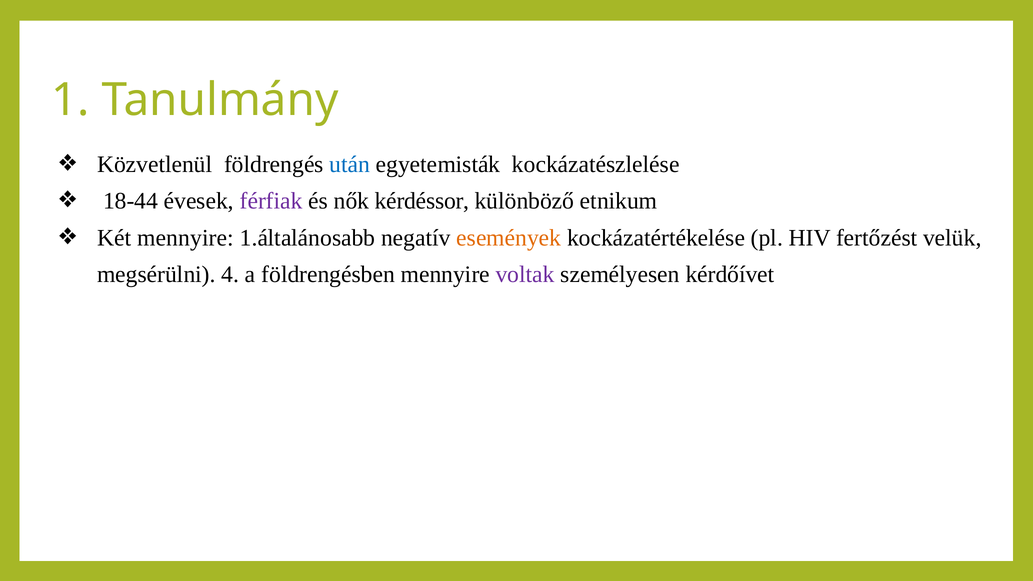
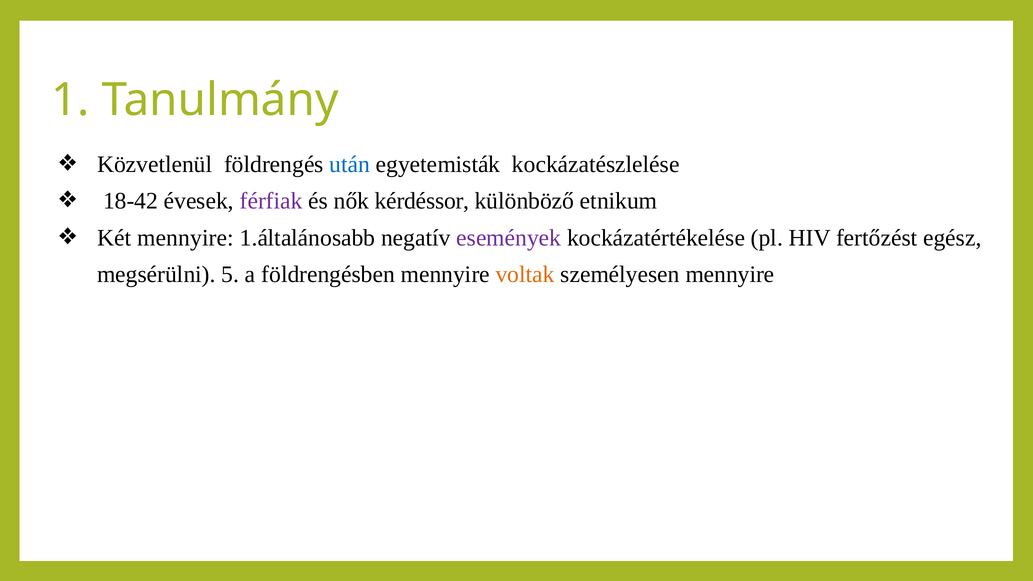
18-44: 18-44 -> 18-42 (131, 201)
események colour: orange -> purple (509, 238)
velük: velük -> egész (952, 238)
4: 4 -> 5 (230, 274)
voltak colour: purple -> orange (525, 274)
személyesen kérdőívet: kérdőívet -> mennyire (730, 274)
